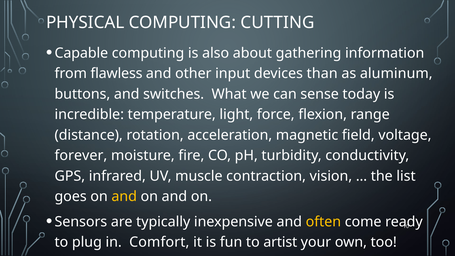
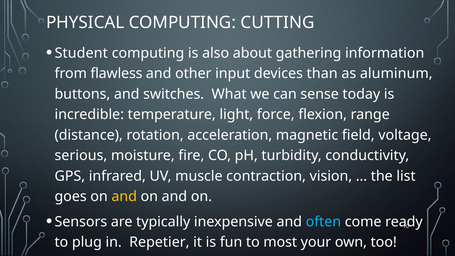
Capable: Capable -> Student (81, 53)
forever: forever -> serious (81, 155)
often colour: yellow -> light blue (323, 222)
Comfort: Comfort -> Repetier (159, 242)
artist: artist -> most (280, 242)
